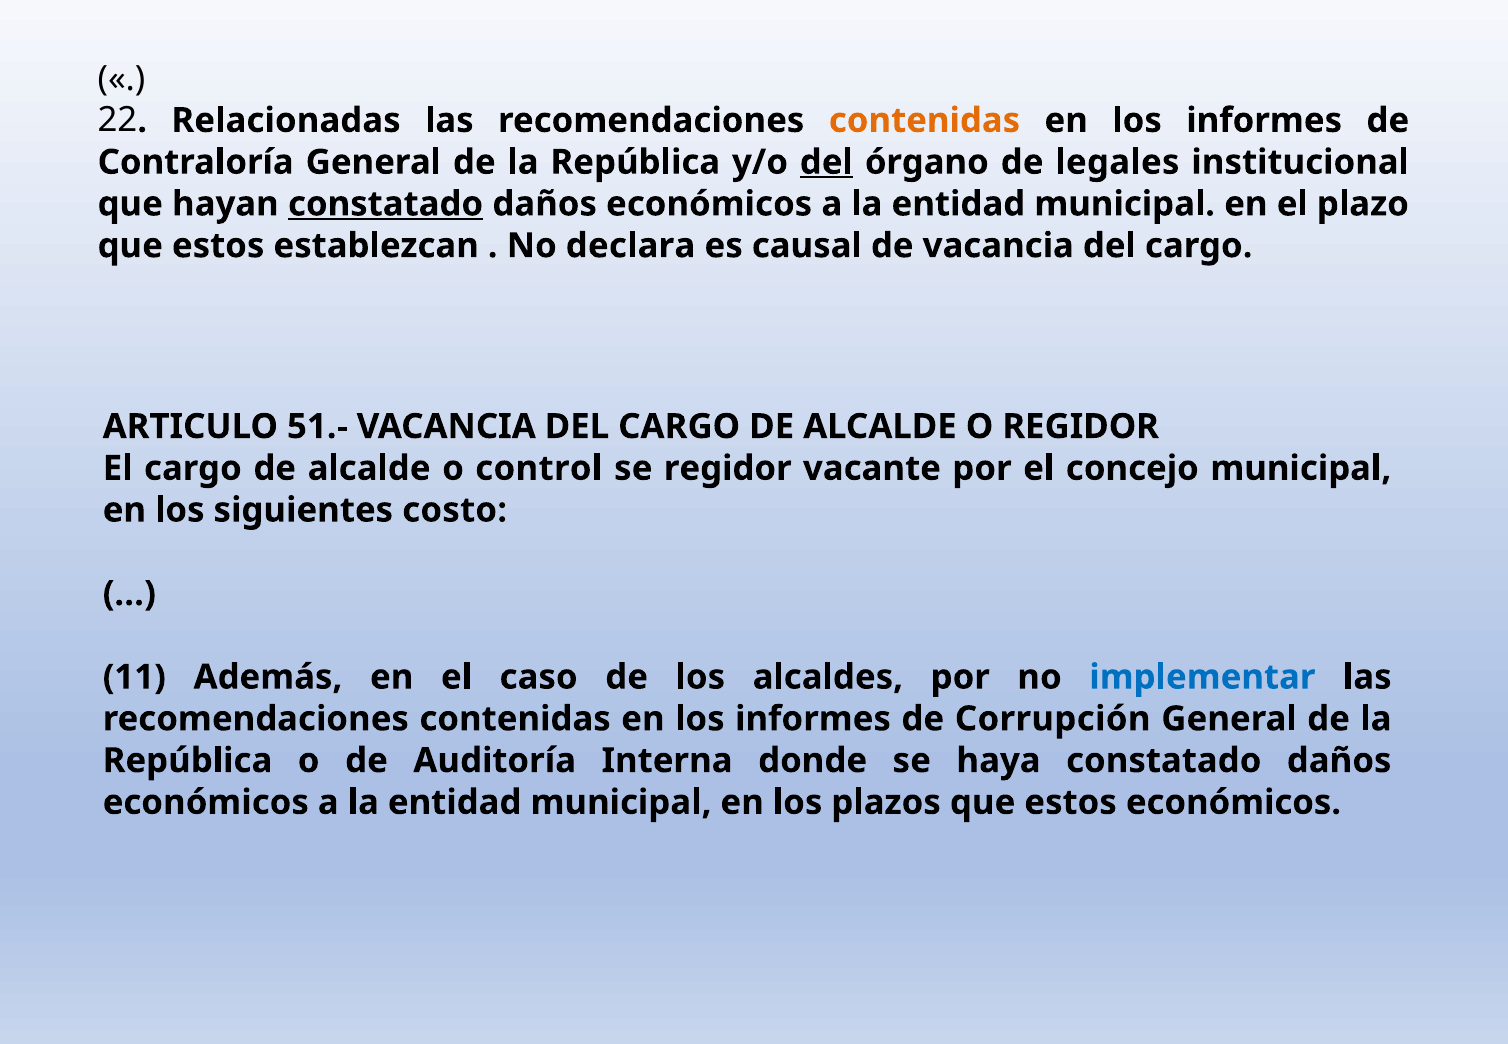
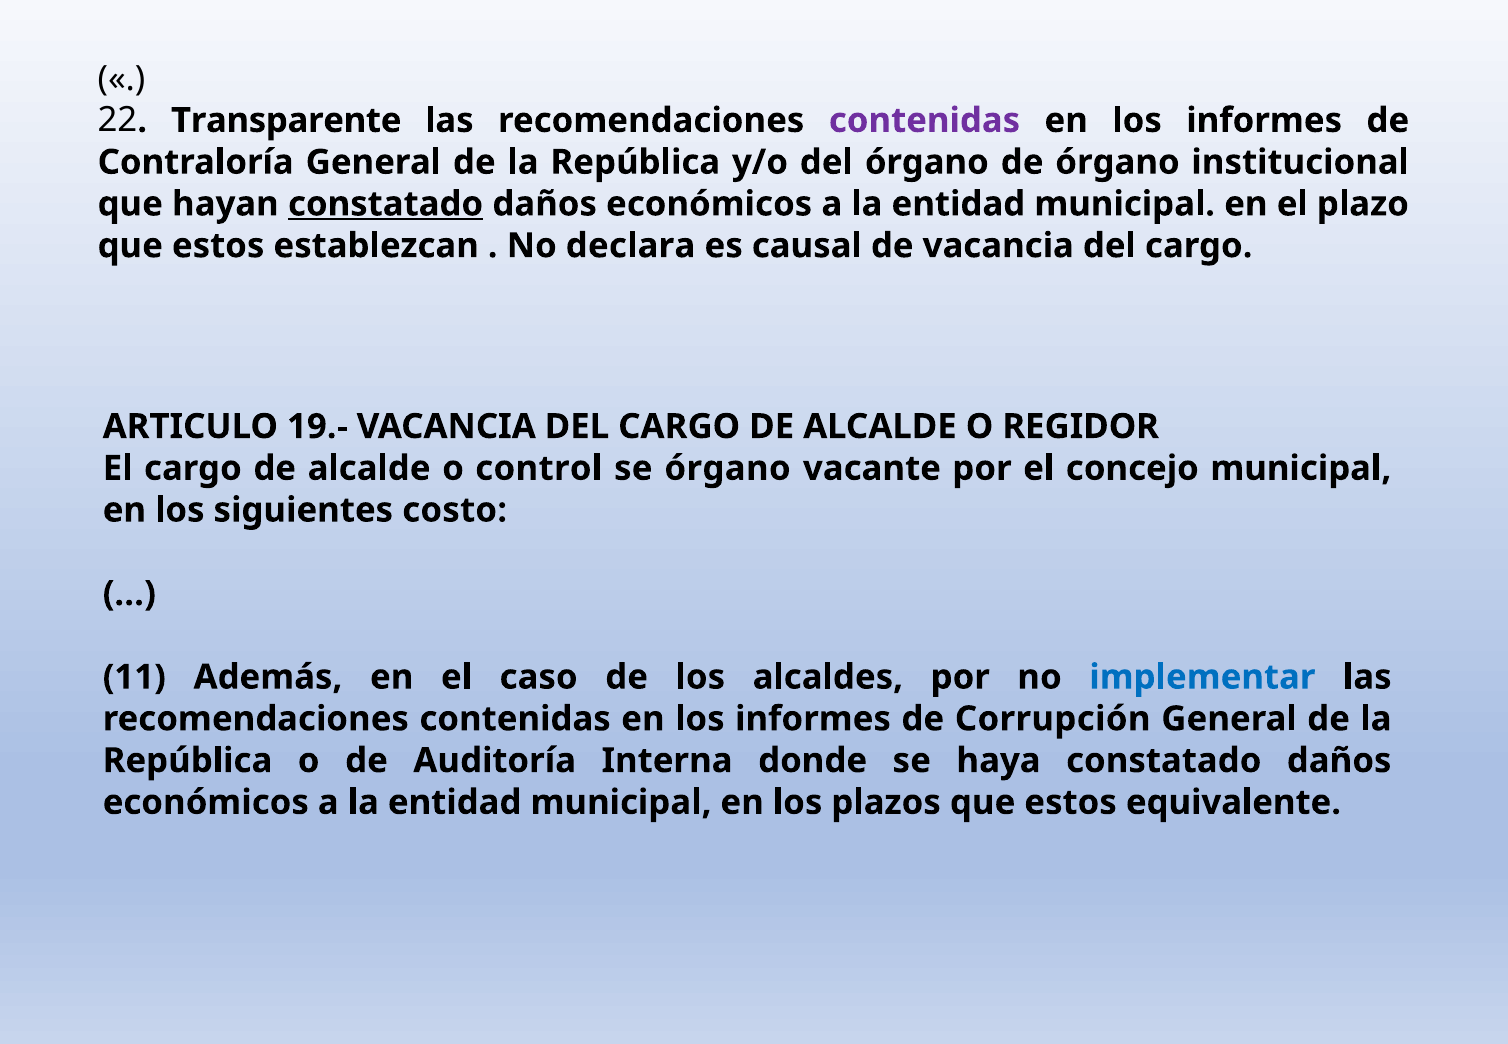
Relacionadas: Relacionadas -> Transparente (286, 120)
contenidas colour: orange -> purple (924, 120)
del underline: present -> none (826, 162)
de legales: legales -> órgano (1117, 162)
51.-: 51.- -> 19.- (317, 427)
se regidor: regidor -> órgano (728, 468)
estos económicos: económicos -> equivalente (1233, 802)
